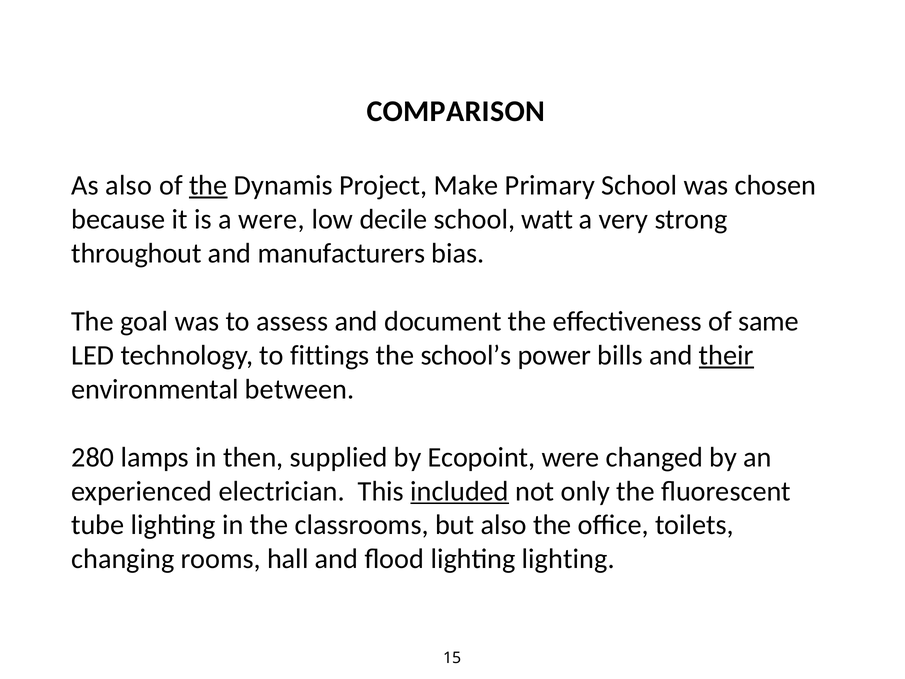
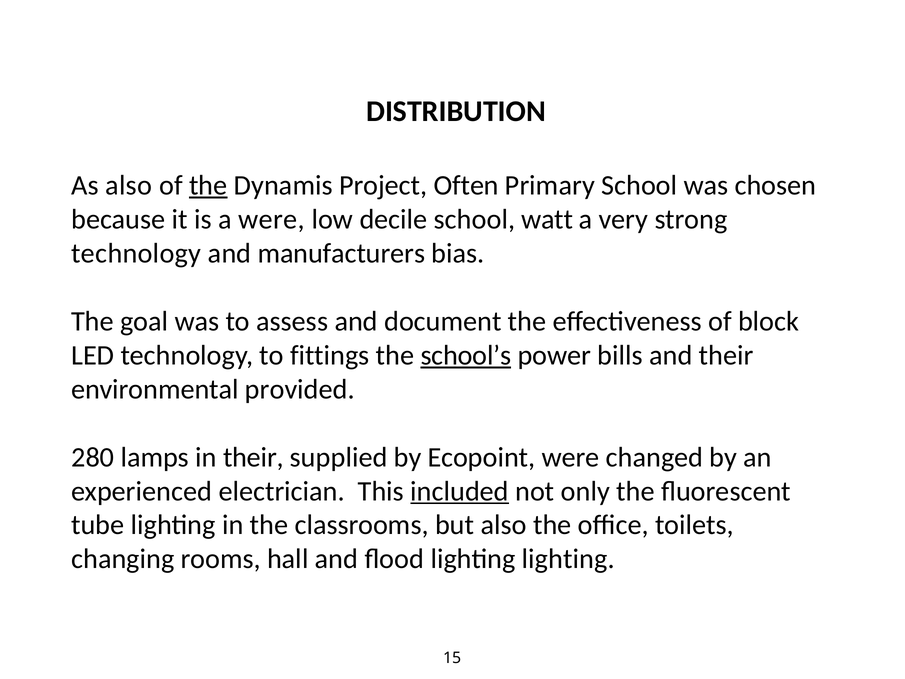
COMPARISON: COMPARISON -> DISTRIBUTION (456, 111)
Make: Make -> Often (466, 185)
throughout: throughout -> technology (136, 253)
same: same -> block (768, 321)
school’s underline: none -> present (466, 355)
their underline: present -> none (726, 355)
between: between -> provided (300, 389)
in then: then -> their (253, 457)
